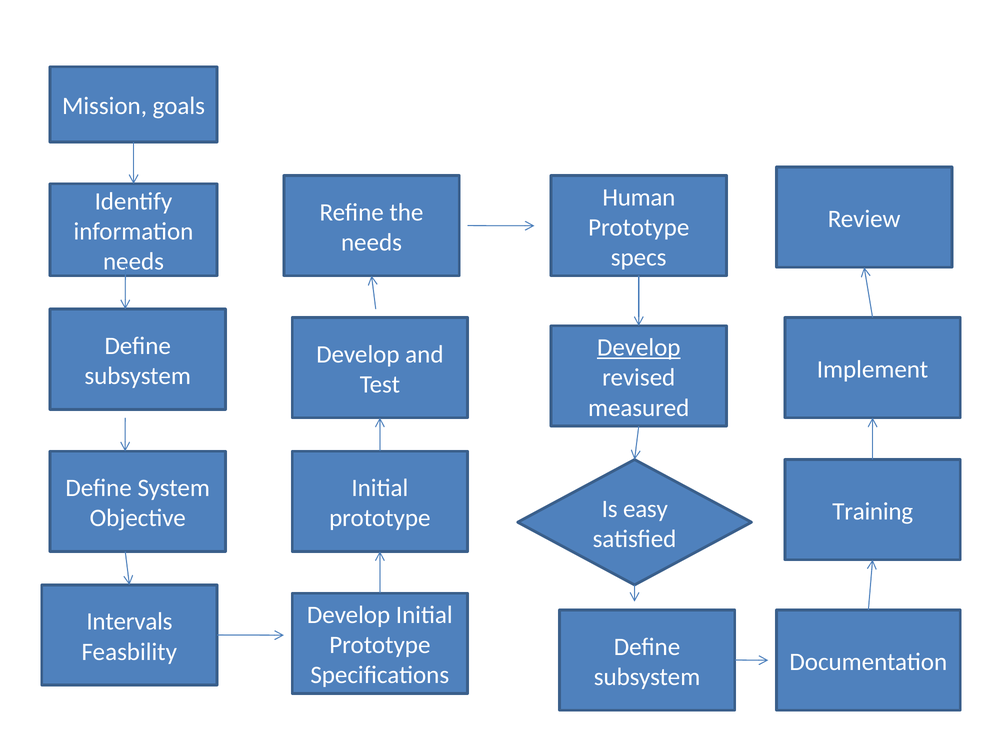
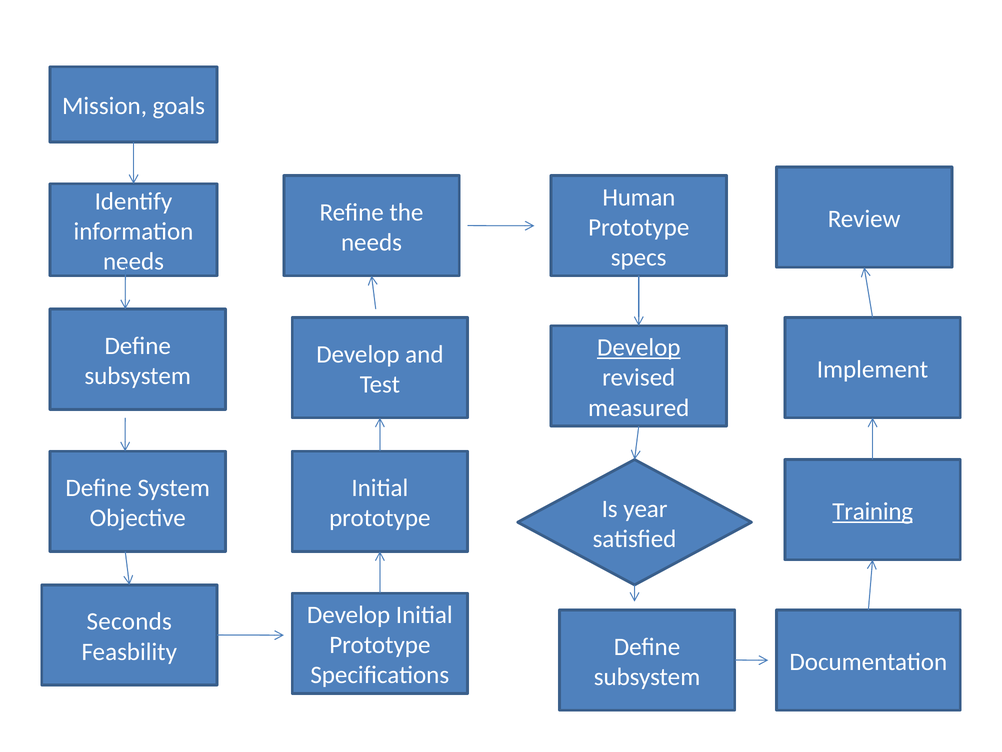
easy: easy -> year (645, 509)
Training underline: none -> present (873, 511)
Intervals: Intervals -> Seconds (129, 621)
